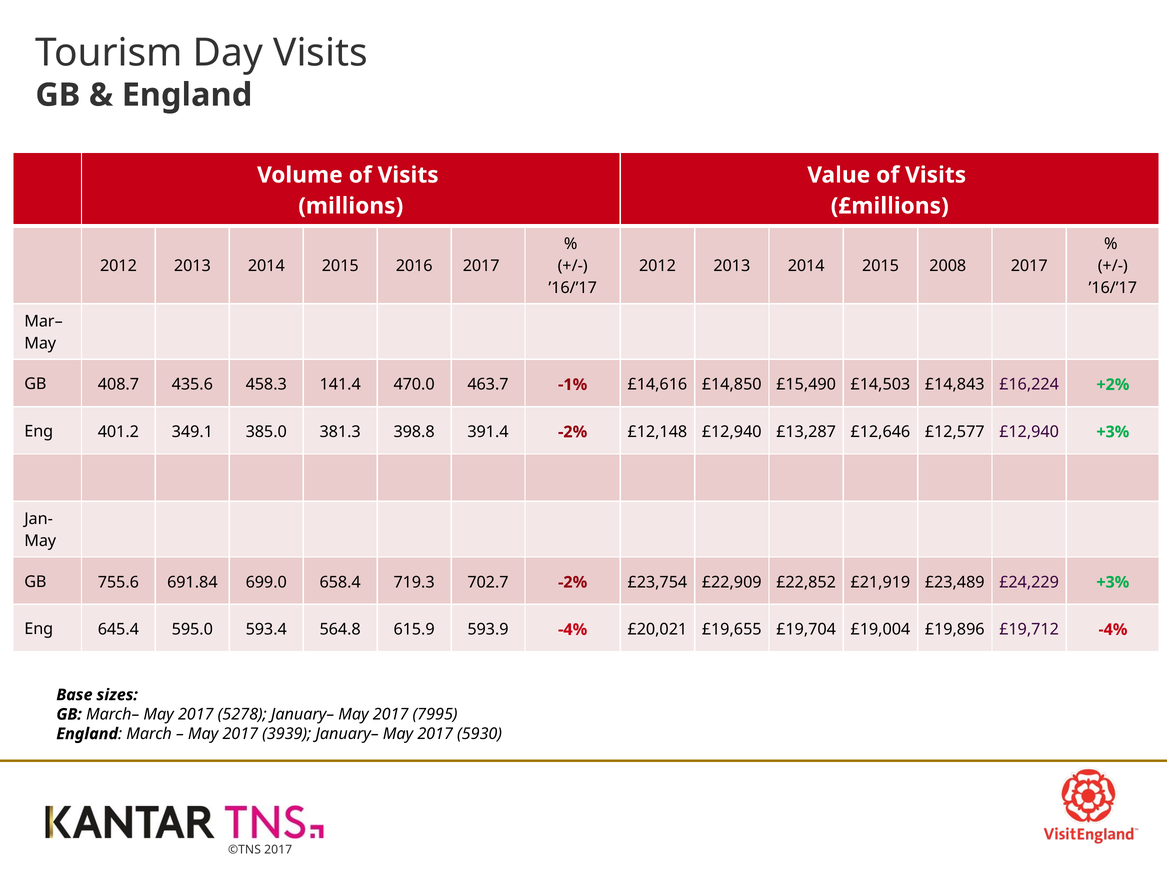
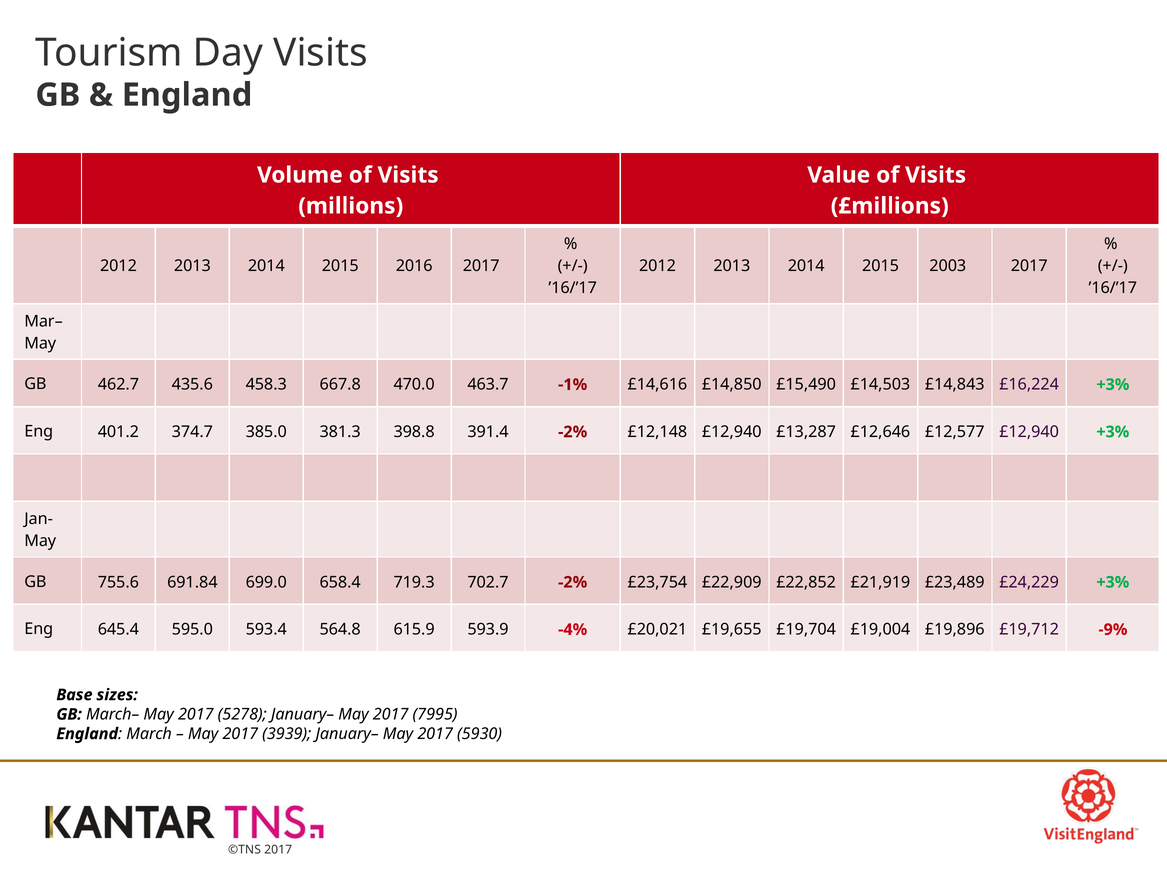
2008: 2008 -> 2003 (948, 266)
408.7: 408.7 -> 462.7 (118, 385)
141.4: 141.4 -> 667.8 (340, 385)
£16,224 +2%: +2% -> +3% (1113, 385)
349.1: 349.1 -> 374.7 (192, 432)
£19,712 -4%: -4% -> -9% (1113, 630)
